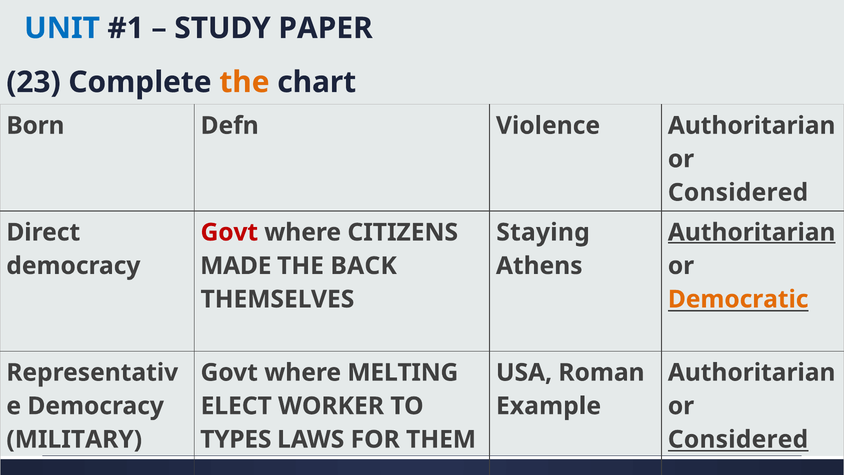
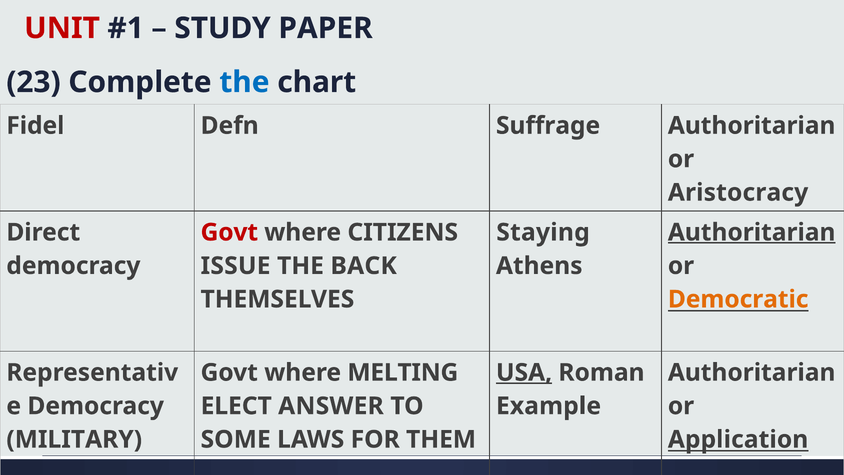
UNIT colour: blue -> red (62, 28)
the colour: orange -> blue (244, 82)
Born: Born -> Fidel (35, 126)
Violence: Violence -> Suffrage (548, 126)
Considered: Considered -> Aristocracy (738, 192)
MADE: MADE -> ISSUE (236, 266)
USA underline: none -> present (524, 372)
WORKER: WORKER -> ANSWER (331, 406)
TYPES: TYPES -> SOME (236, 439)
Considered: Considered -> Application (738, 439)
